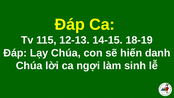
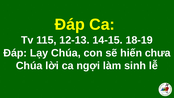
danh: danh -> chưa (158, 53)
